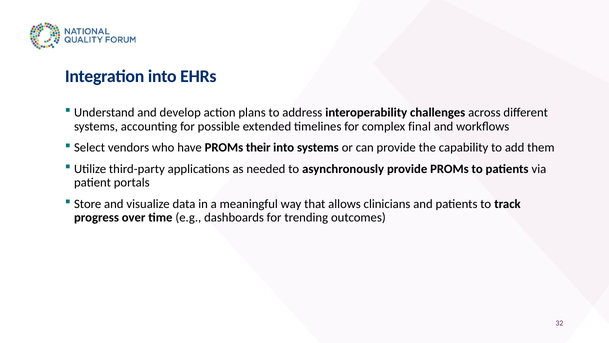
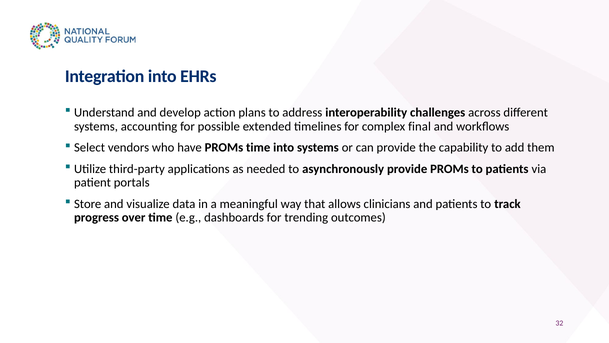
PROMs their: their -> time (258, 147)
